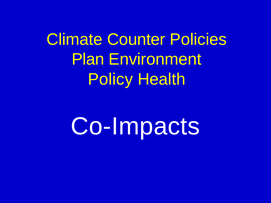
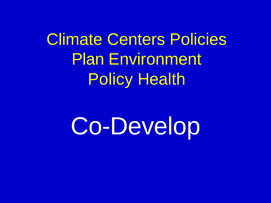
Counter: Counter -> Centers (136, 40)
Co-Impacts: Co-Impacts -> Co-Develop (136, 126)
